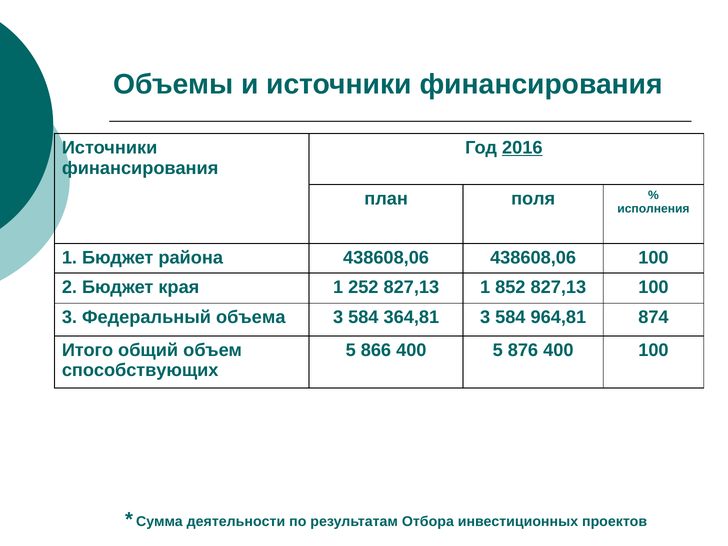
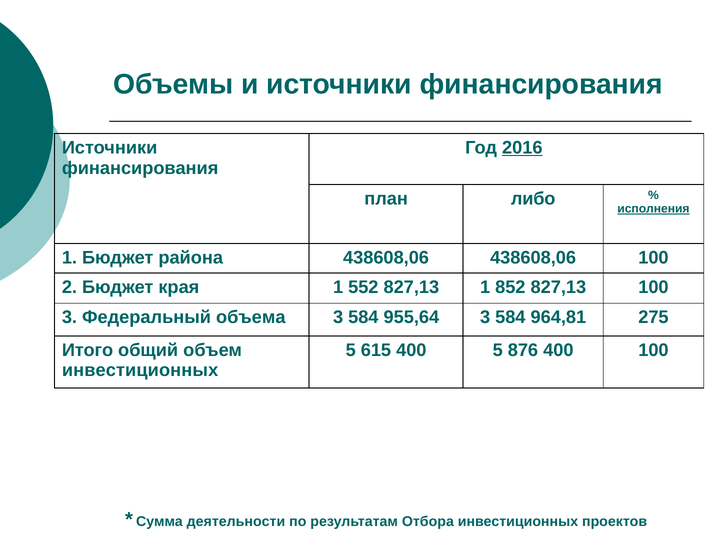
поля: поля -> либо (533, 199)
исполнения underline: none -> present (653, 209)
252: 252 -> 552 (363, 287)
364,81: 364,81 -> 955,64 (411, 317)
874: 874 -> 275 (653, 317)
866: 866 -> 615 (376, 350)
способствующих: способствующих -> инвестиционных (140, 370)
